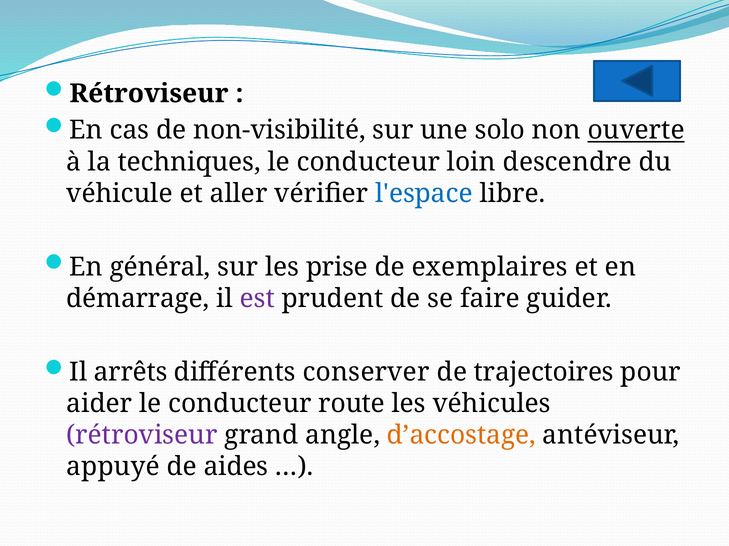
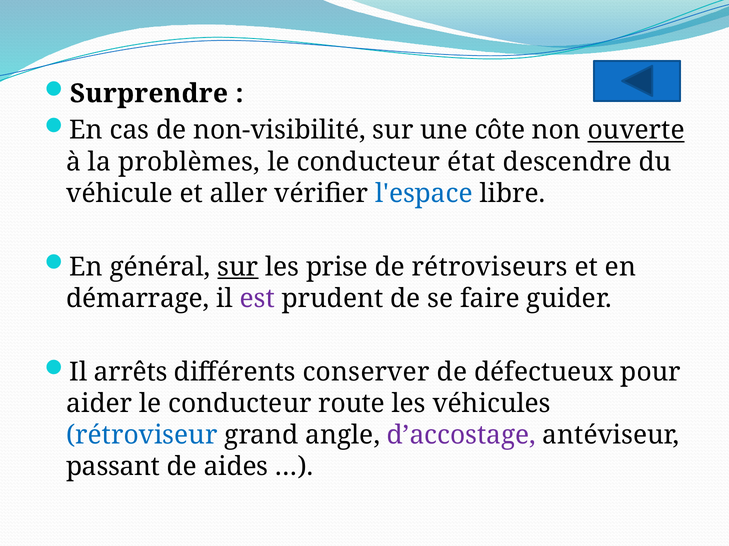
Rétroviseur: Rétroviseur -> Surprendre (149, 94)
solo: solo -> côte (500, 130)
techniques: techniques -> problèmes (189, 162)
loin: loin -> état (471, 162)
sur underline: none -> present (238, 267)
exemplaires: exemplaires -> rétroviseurs (490, 267)
trajectoires: trajectoires -> défectueux (544, 372)
rétroviseur colour: purple -> blue (142, 436)
d’accostage colour: orange -> purple (461, 436)
appuyé: appuyé -> passant (113, 467)
